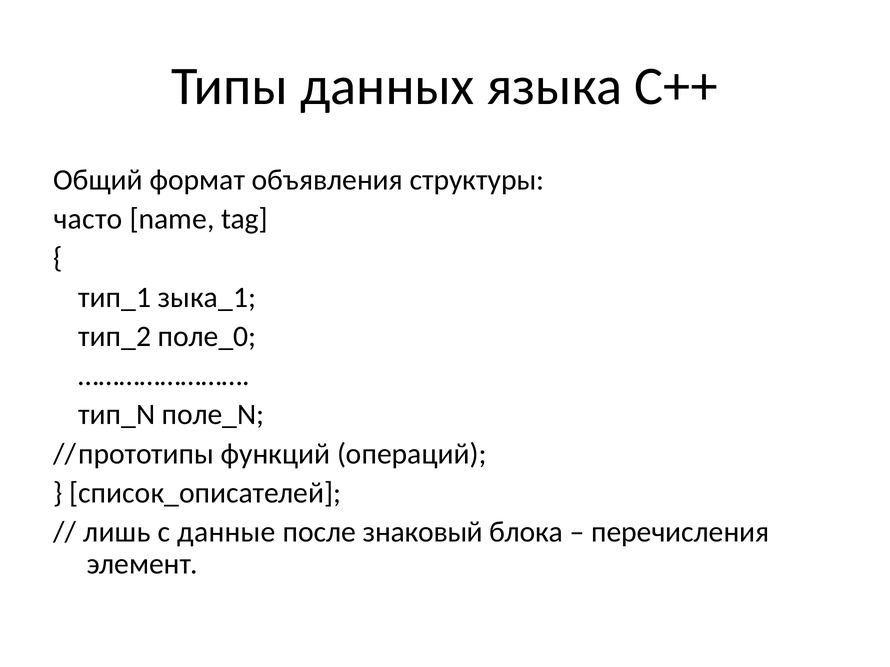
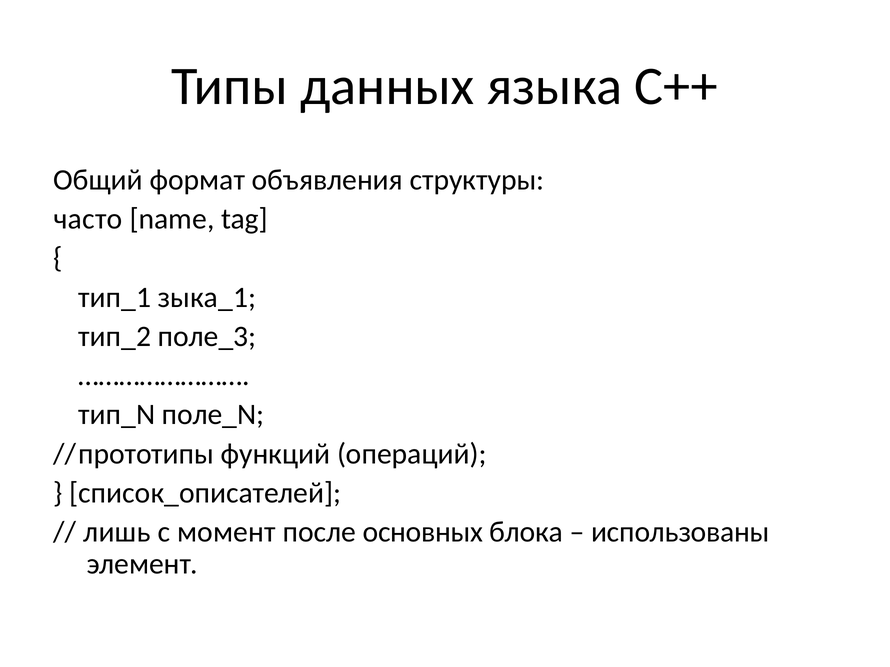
поле_0: поле_0 -> поле_3 (207, 337)
данные: данные -> момент (227, 532)
знаковый: знаковый -> основных (423, 532)
перечисления: перечисления -> использованы (680, 532)
